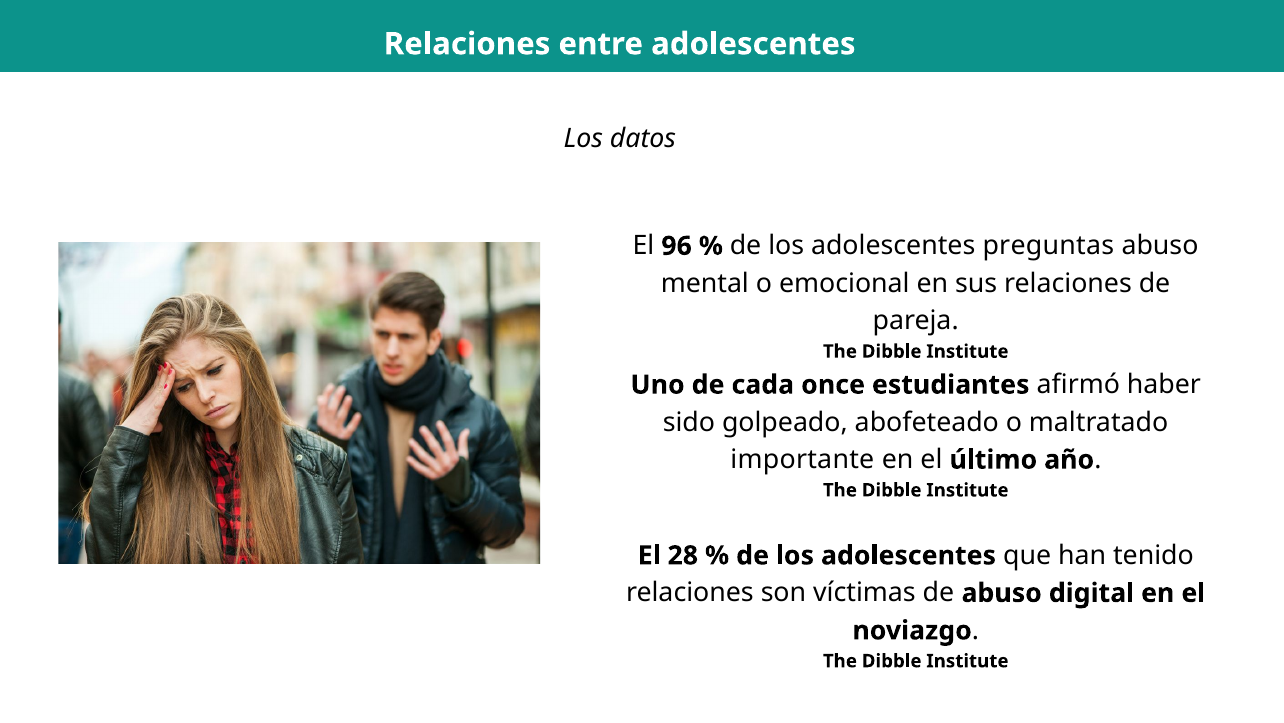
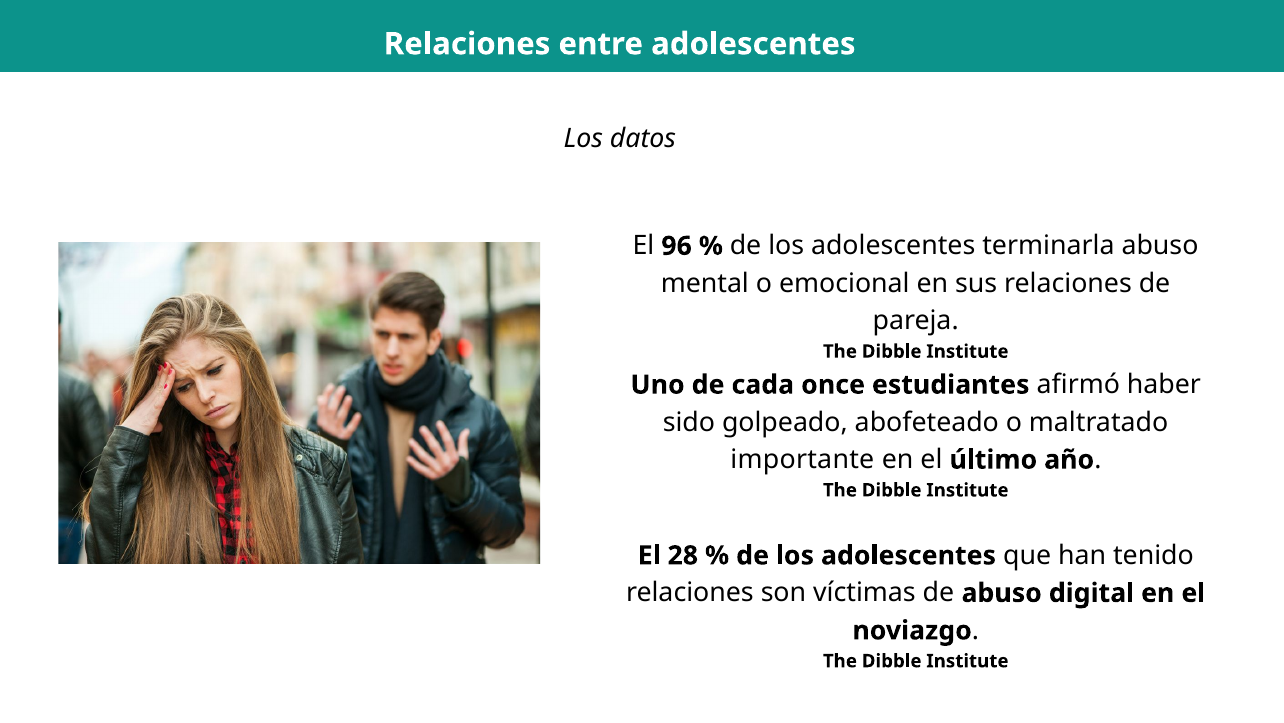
preguntas: preguntas -> terminarla (1048, 246)
